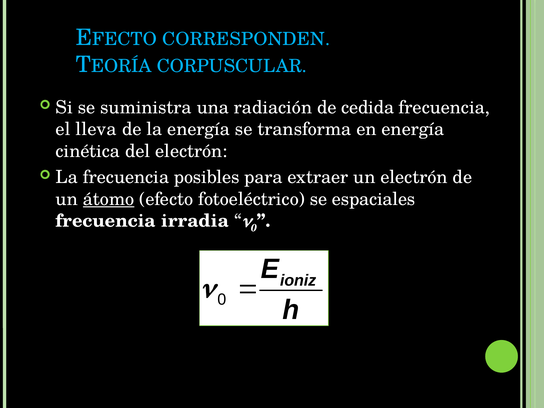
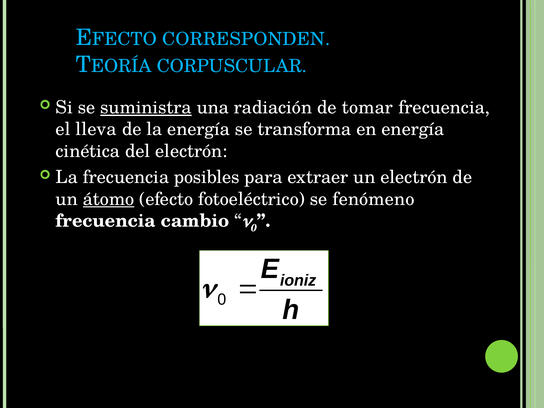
suministra underline: none -> present (146, 108)
cedida: cedida -> tomar (367, 108)
espaciales: espaciales -> fenómeno (373, 199)
irradia: irradia -> cambio (195, 221)
